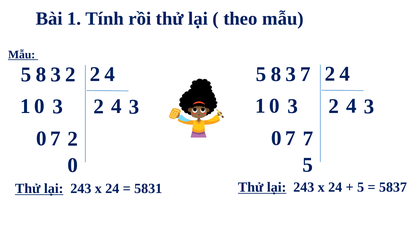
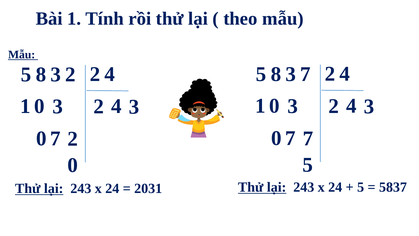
5831: 5831 -> 2031 (148, 188)
